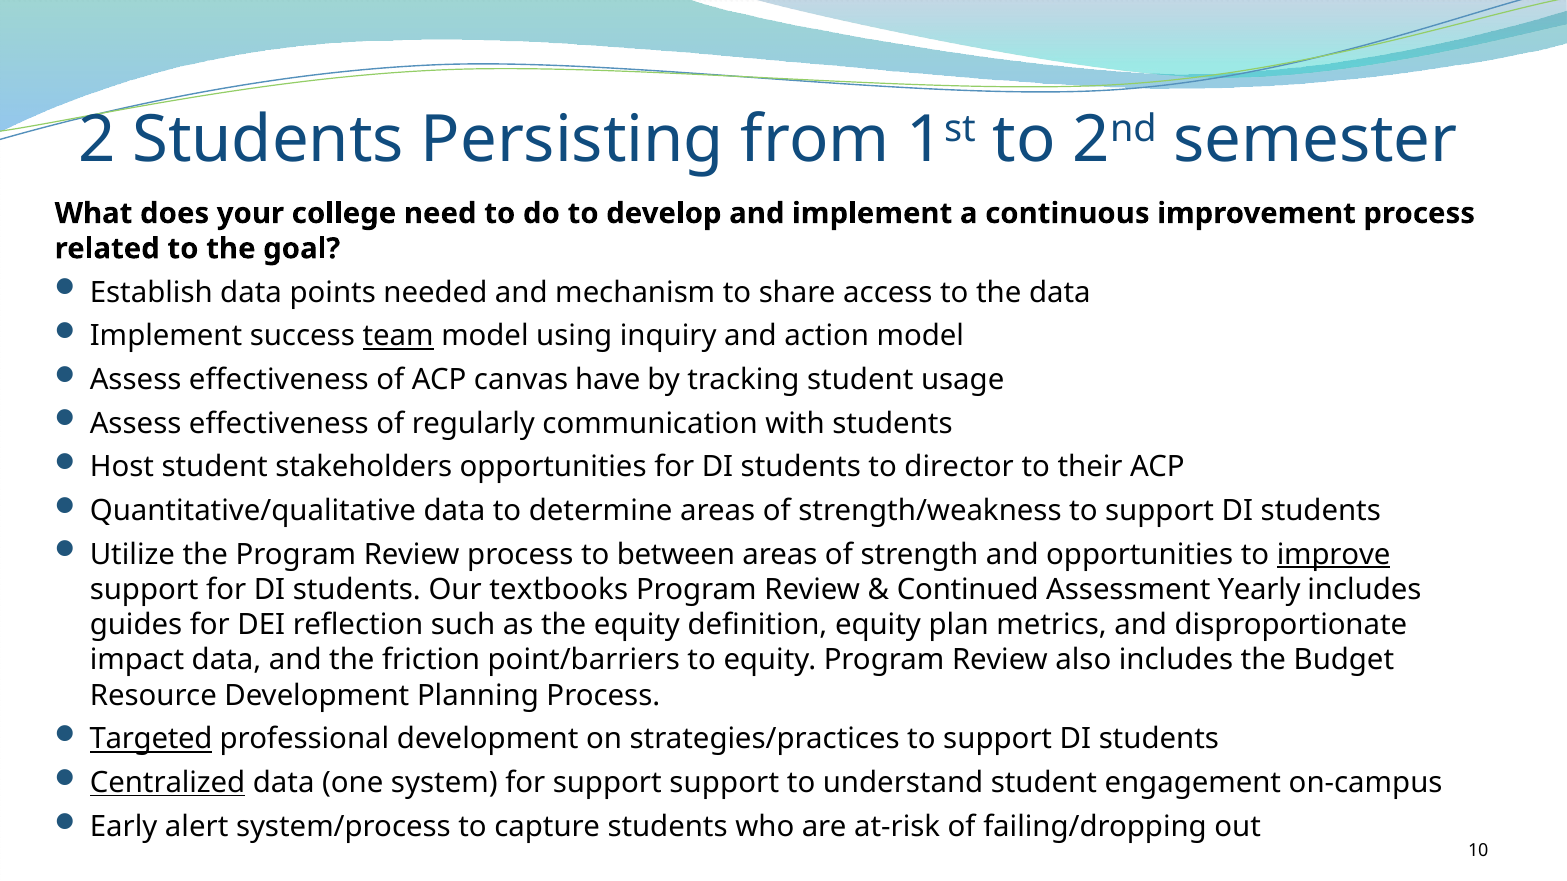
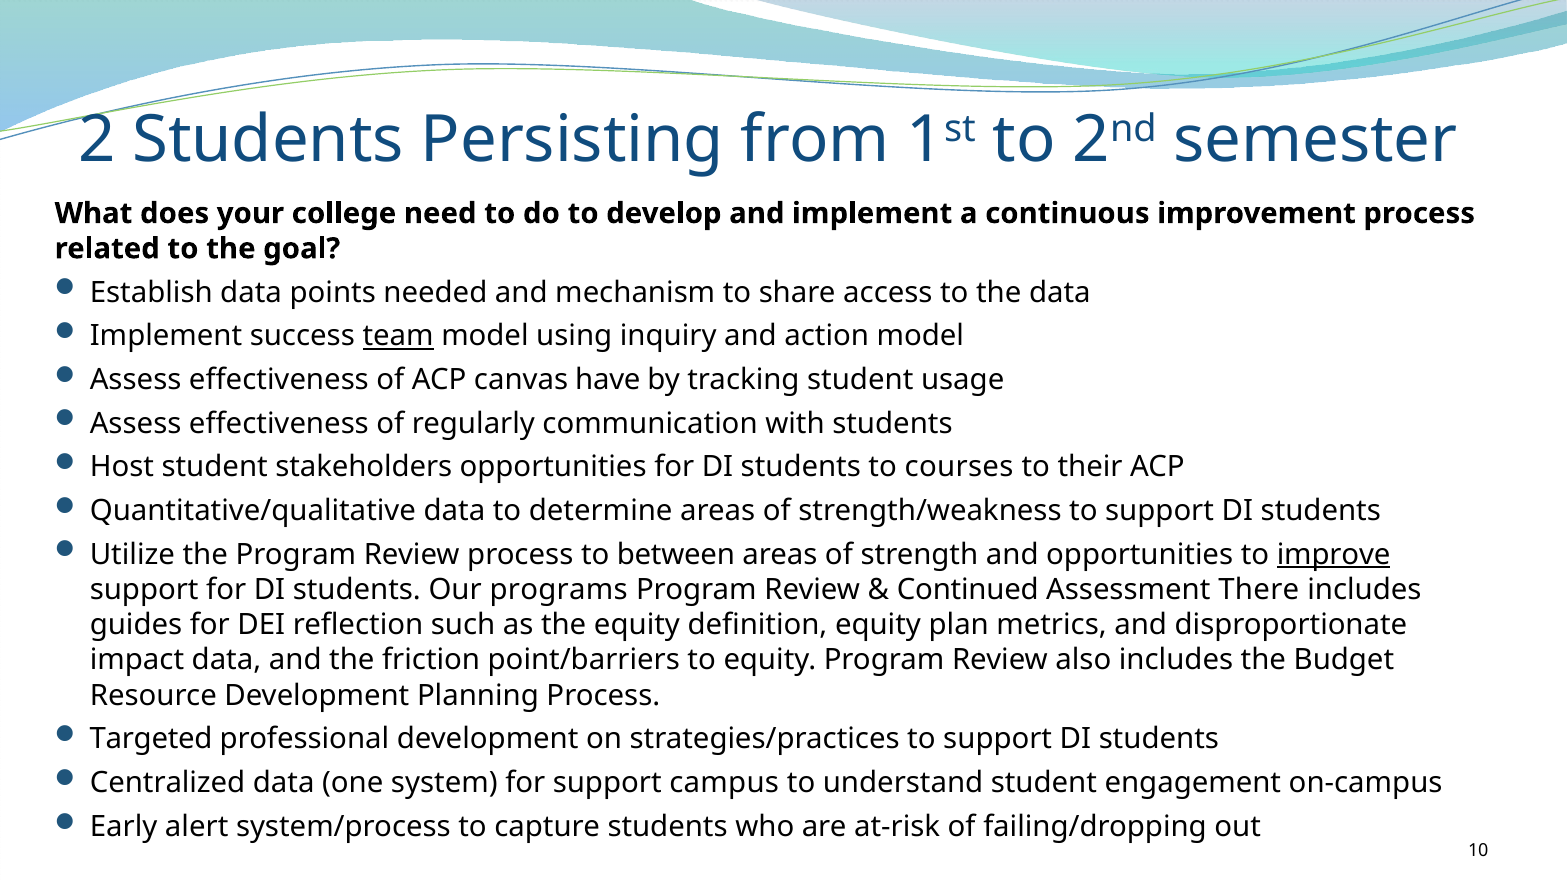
director: director -> courses (959, 467)
textbooks: textbooks -> programs (559, 590)
Yearly: Yearly -> There (1259, 590)
Targeted underline: present -> none (151, 740)
Centralized underline: present -> none (168, 783)
support support: support -> campus (724, 783)
